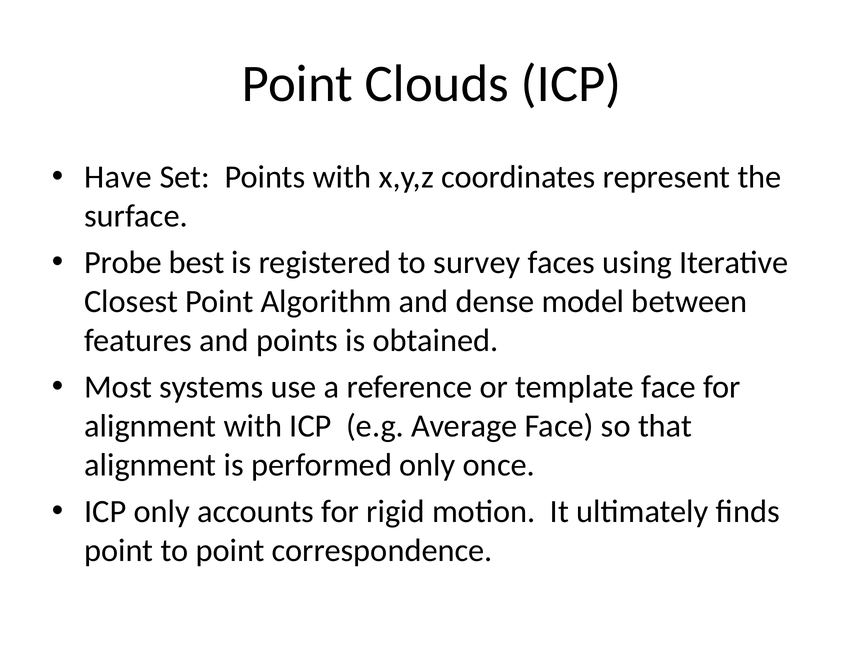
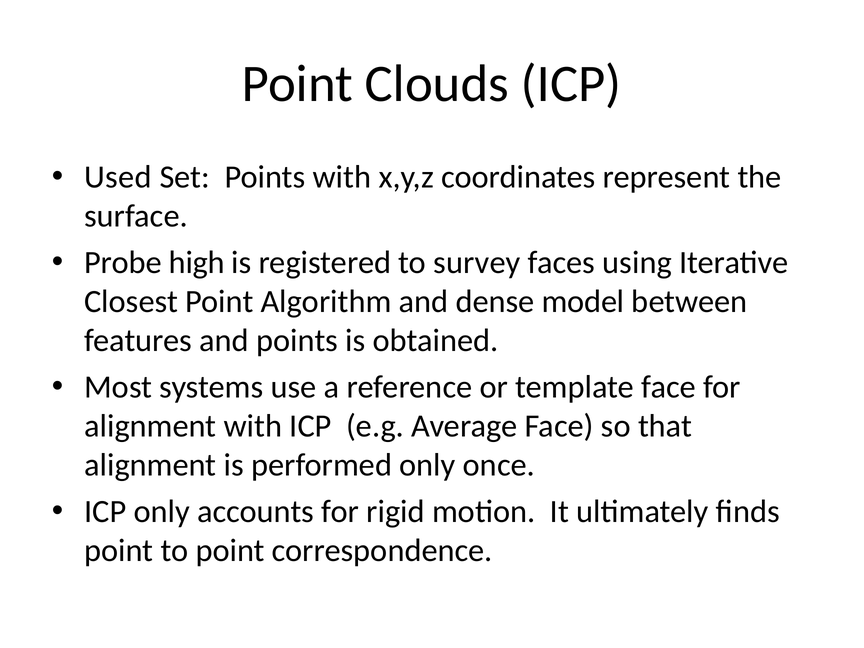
Have: Have -> Used (118, 177)
best: best -> high (197, 263)
